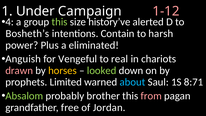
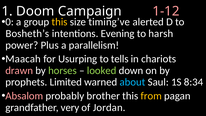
Under: Under -> Doom (35, 11)
4: 4 -> 0 (10, 22)
this colour: light green -> yellow (60, 22)
history’ve: history’ve -> timing’ve (109, 22)
Contain: Contain -> Evening (118, 33)
eliminated: eliminated -> parallelism (94, 45)
Anguish: Anguish -> Maacah (23, 59)
Vengeful: Vengeful -> Usurping (78, 59)
real: real -> tells (120, 59)
horses colour: yellow -> light green (63, 70)
8:71: 8:71 -> 8:34 (194, 82)
Absalom colour: light green -> pink (24, 96)
from colour: pink -> yellow (151, 96)
free: free -> very (70, 107)
